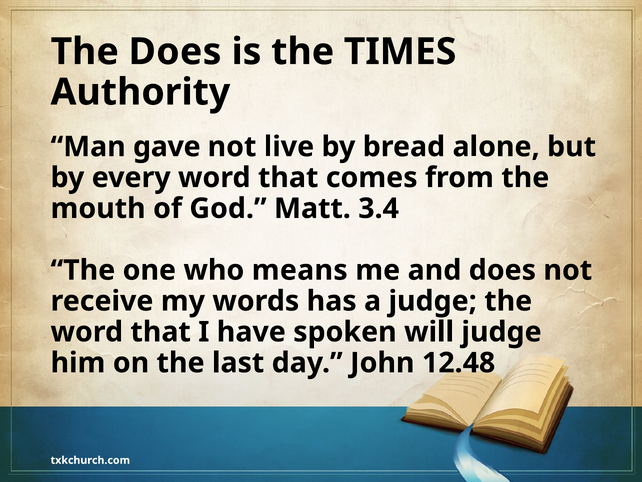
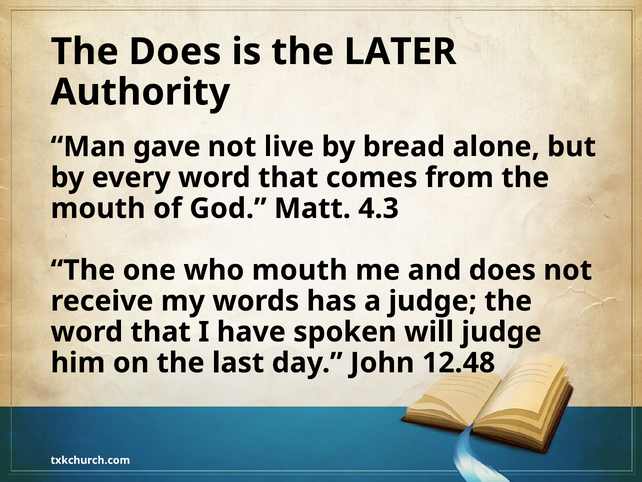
TIMES: TIMES -> LATER (400, 52)
3.4: 3.4 -> 4.3 (379, 208)
who means: means -> mouth (300, 270)
